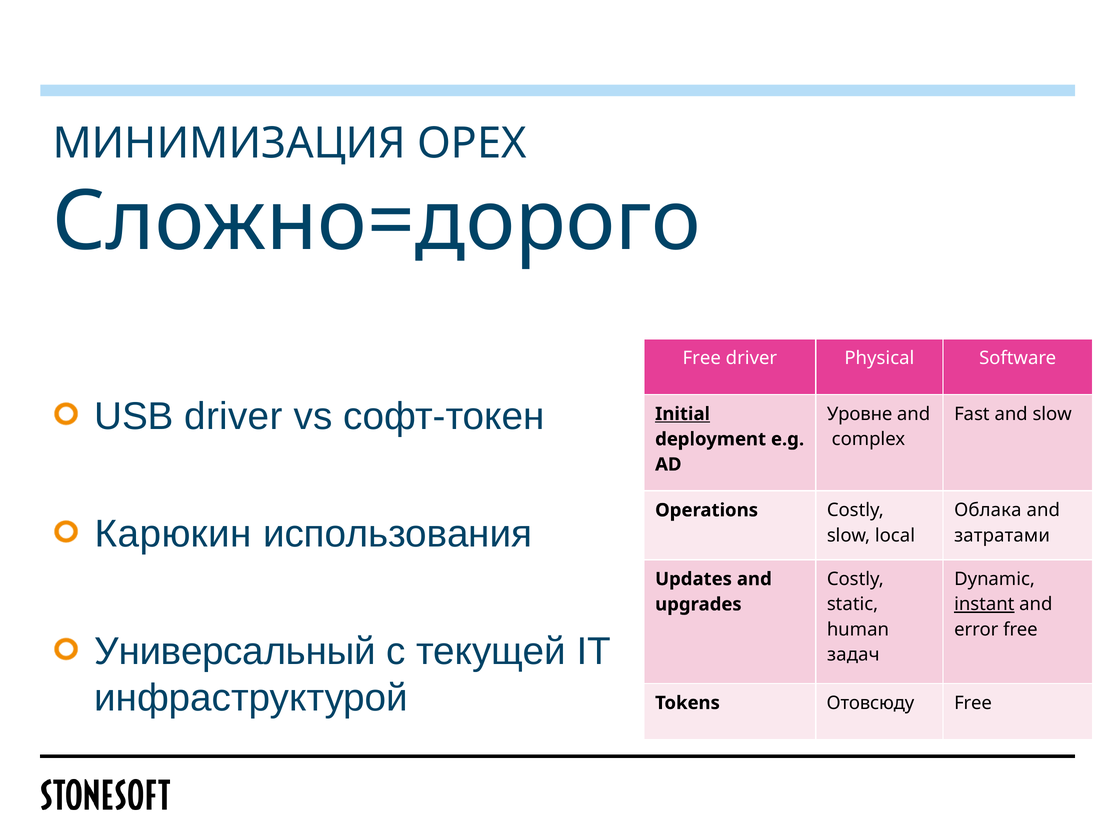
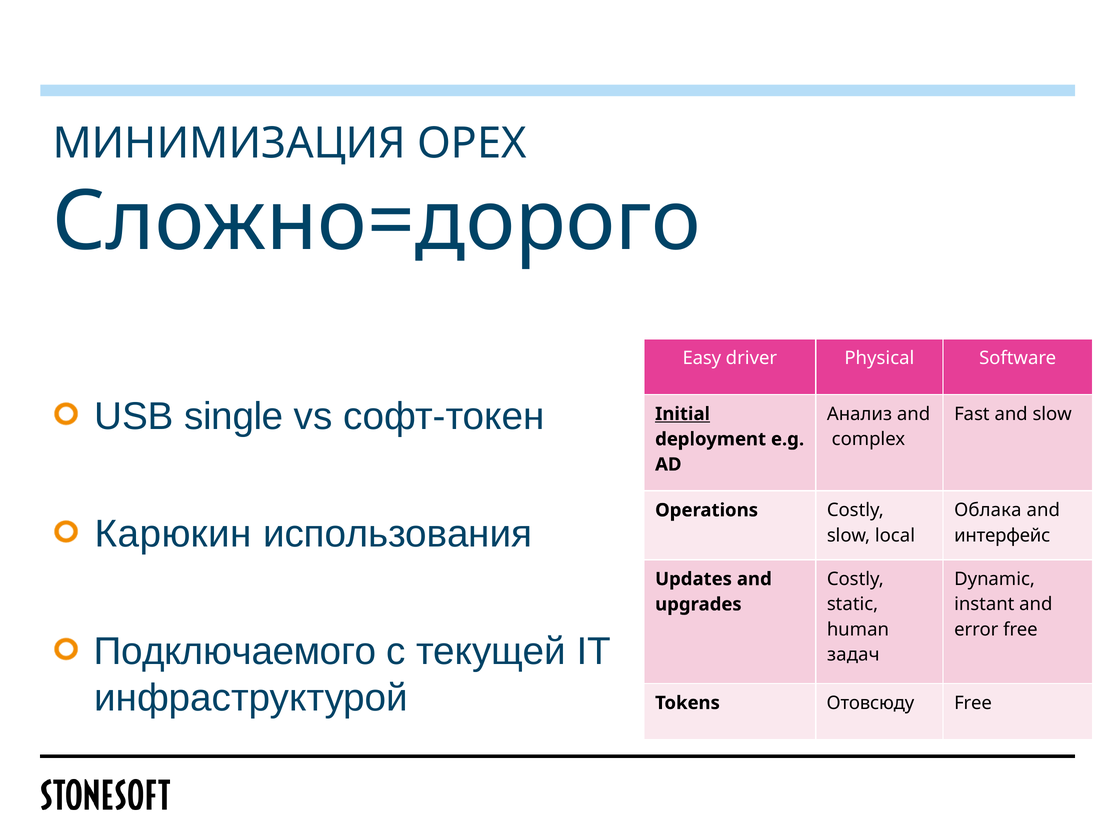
Free: Free -> Easy (702, 358)
USB driver: driver -> single (234, 416)
Уровне: Уровне -> Анализ (860, 414)
затратами: затратами -> интерфейс (1002, 535)
instant underline: present -> none (984, 604)
Универсальный: Универсальный -> Подключаемого (235, 651)
